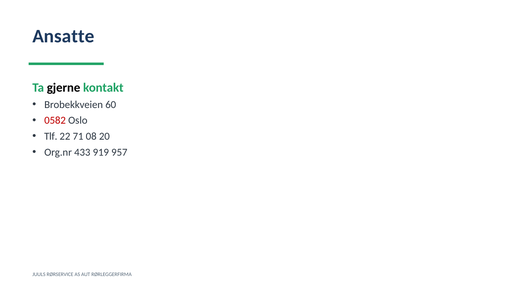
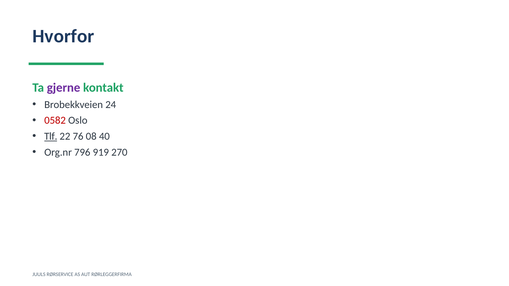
Ansatte: Ansatte -> Hvorfor (63, 36)
gjerne colour: black -> purple (64, 88)
60: 60 -> 24 (111, 105)
Tlf underline: none -> present (51, 136)
71: 71 -> 76 (78, 136)
20: 20 -> 40 (104, 136)
433: 433 -> 796 (82, 152)
957: 957 -> 270 (119, 152)
